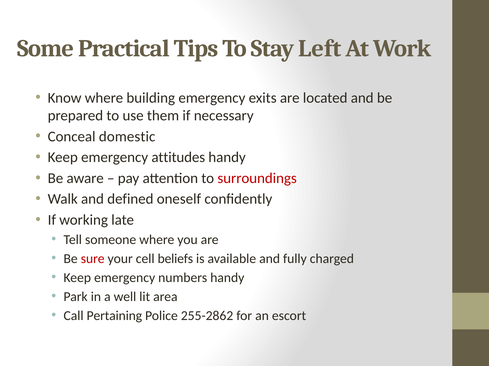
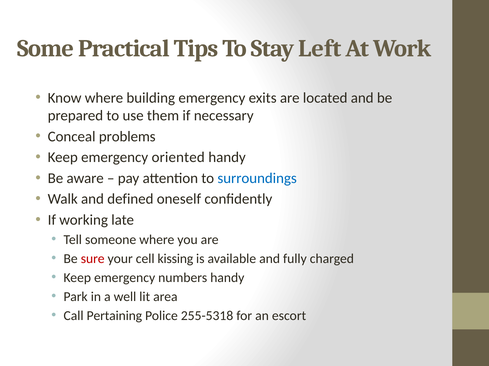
domestic: domestic -> problems (127, 137)
attitudes: attitudes -> oriented (178, 158)
surroundings colour: red -> blue (257, 179)
beliefs: beliefs -> kissing (175, 259)
255-2862: 255-2862 -> 255-5318 (207, 316)
